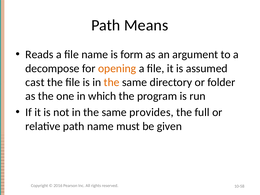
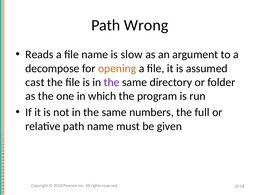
Means: Means -> Wrong (146, 25)
form: form -> slow (132, 55)
the colour: orange -> purple (112, 82)
provides: provides -> numbers (152, 112)
